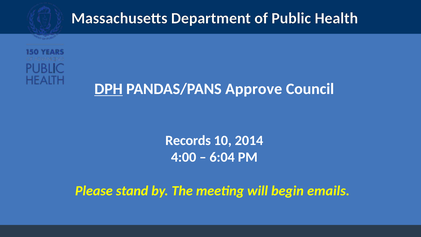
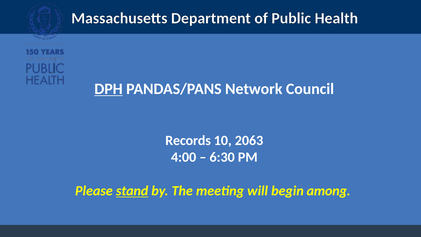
Approve: Approve -> Network (254, 89)
2014: 2014 -> 2063 (249, 140)
6:04: 6:04 -> 6:30 (222, 157)
stand underline: none -> present (132, 191)
emails: emails -> among (329, 191)
